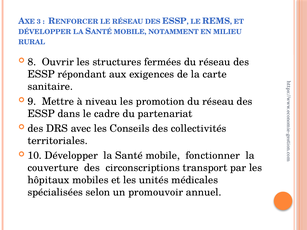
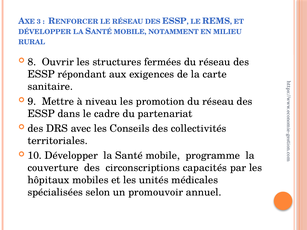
fonctionner: fonctionner -> programme (213, 156)
transport: transport -> capacités (205, 168)
